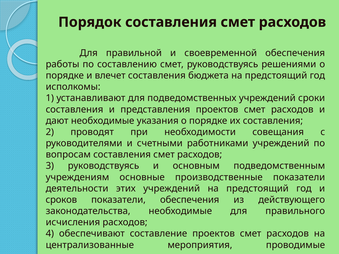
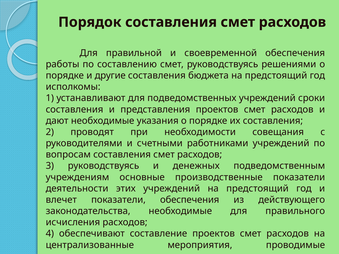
влечет: влечет -> другие (110, 76)
основным: основным -> денежных (196, 166)
сроков: сроков -> влечет (61, 200)
